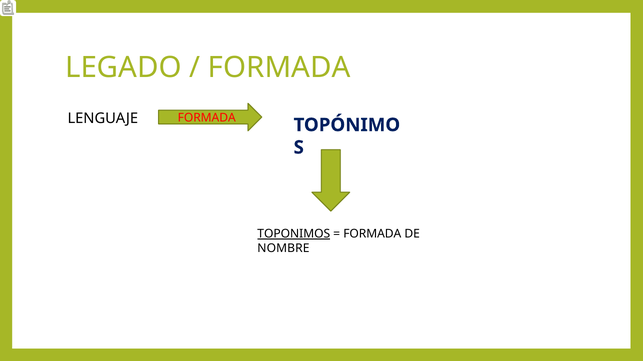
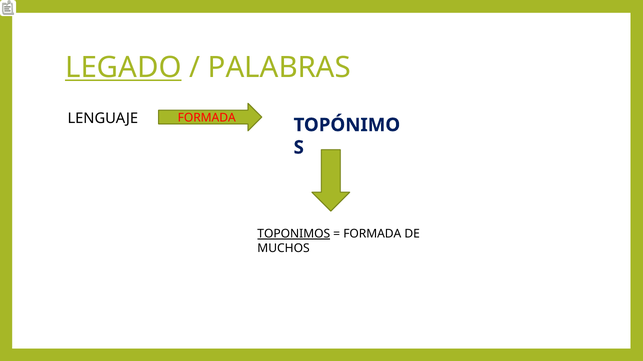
LEGADO underline: none -> present (123, 68)
FORMADA: FORMADA -> PALABRAS (279, 68)
NOMBRE: NOMBRE -> MUCHOS (284, 249)
